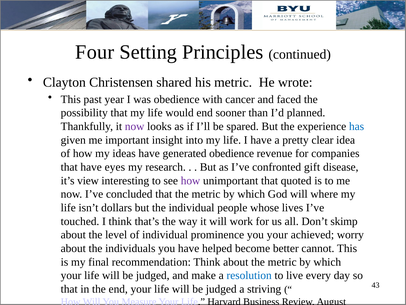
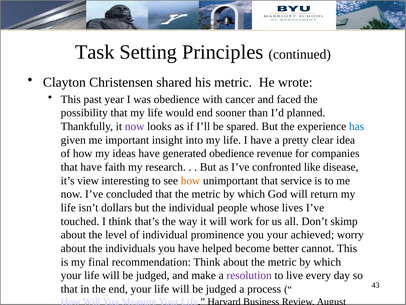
Four: Four -> Task (95, 52)
eyes: eyes -> faith (115, 167)
gift: gift -> like (312, 167)
how colour: purple -> orange (191, 180)
quoted: quoted -> service (296, 180)
where: where -> return (324, 194)
resolution colour: blue -> purple (249, 275)
striving: striving -> process (264, 289)
